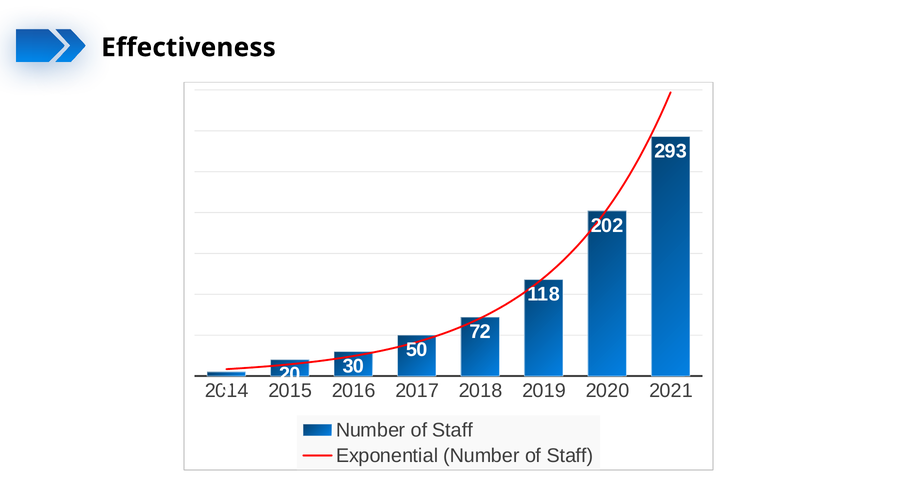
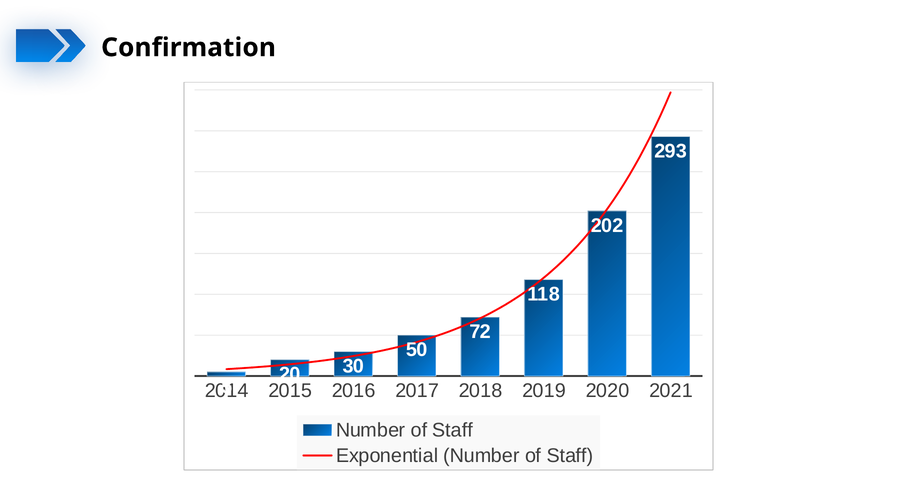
Effectiveness: Effectiveness -> Confirmation (189, 48)
